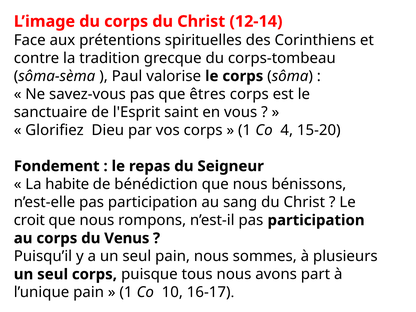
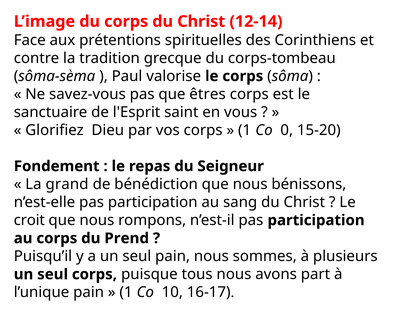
4: 4 -> 0 (287, 130)
habite: habite -> grand (67, 184)
Venus: Venus -> Prend (127, 238)
